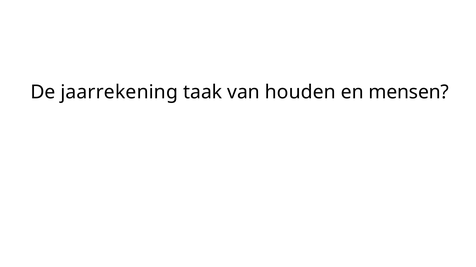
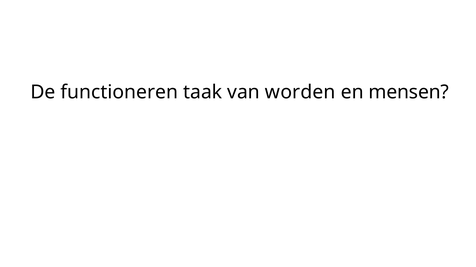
jaarrekening: jaarrekening -> functioneren (119, 92)
houden: houden -> worden (300, 92)
